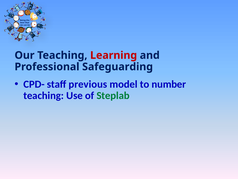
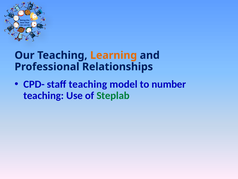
Learning colour: red -> orange (114, 55)
Safeguarding: Safeguarding -> Relationships (118, 67)
staff previous: previous -> teaching (88, 84)
